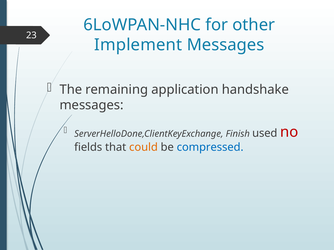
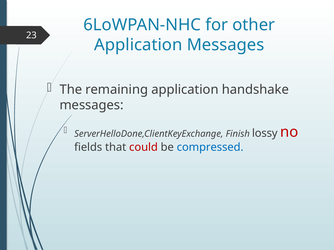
Implement: Implement -> Application (138, 45)
used: used -> lossy (265, 134)
could colour: orange -> red (143, 148)
